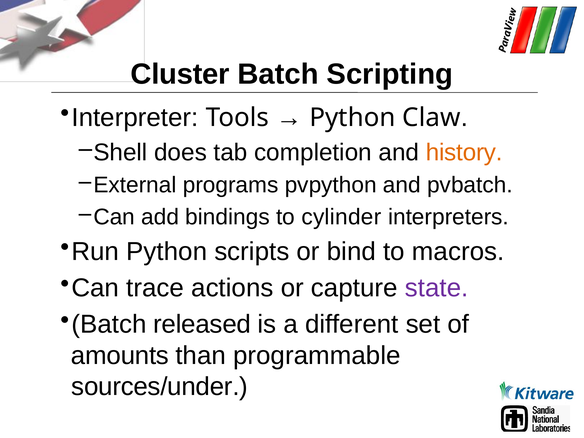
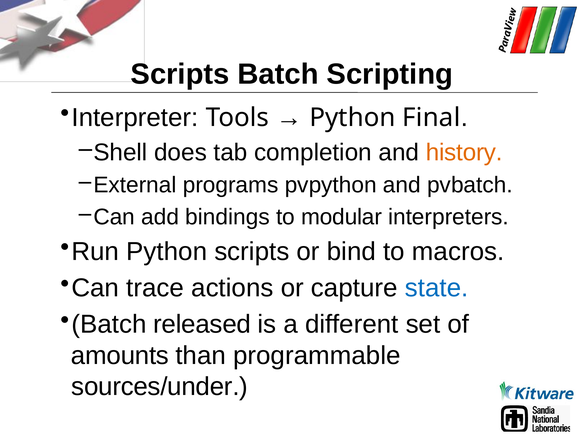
Cluster: Cluster -> Scripts (180, 74)
Claw: Claw -> Final (431, 118)
cylinder: cylinder -> modular (342, 217)
state colour: purple -> blue (437, 288)
